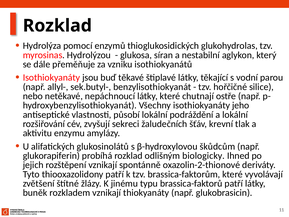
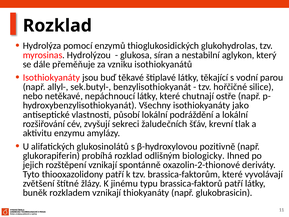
jeho: jeho -> jako (241, 105)
škůdcům: škůdcům -> pozitivně (217, 146)
